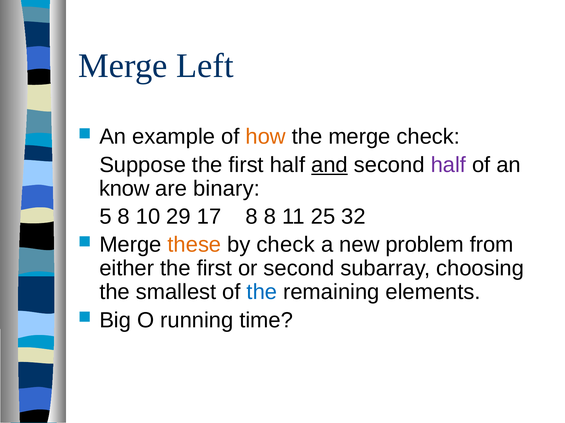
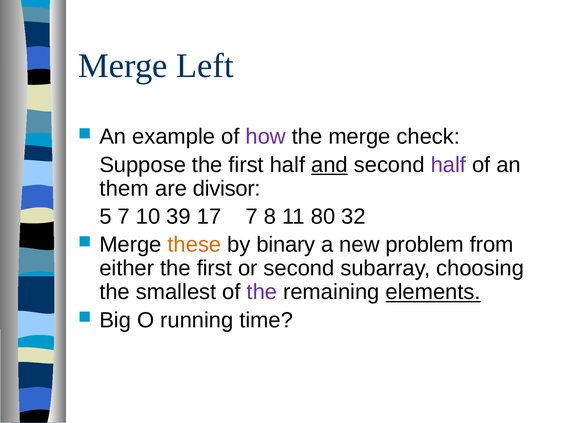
how colour: orange -> purple (266, 137)
know: know -> them (124, 189)
binary: binary -> divisor (227, 189)
5 8: 8 -> 7 (124, 217)
29: 29 -> 39 (179, 217)
17 8: 8 -> 7 (252, 217)
25: 25 -> 80 (323, 217)
by check: check -> binary (286, 245)
the colour: blue -> purple (262, 293)
elements underline: none -> present (433, 293)
